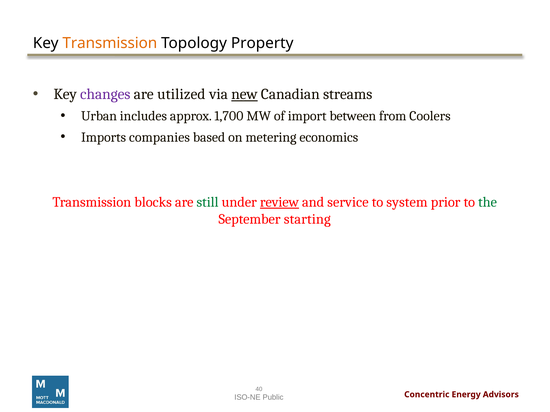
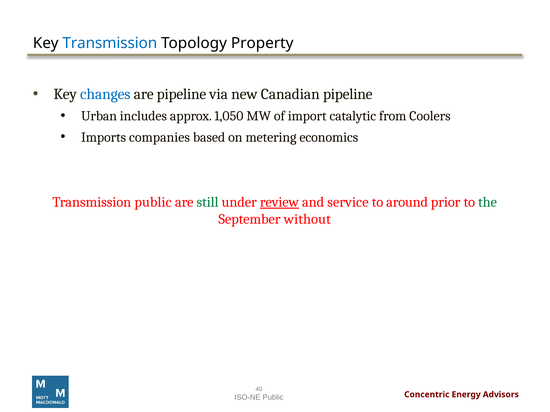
Transmission colour: orange -> blue (110, 43)
changes colour: purple -> blue (105, 94)
are utilized: utilized -> pipeline (181, 94)
new underline: present -> none (244, 94)
Canadian streams: streams -> pipeline (348, 94)
1,700: 1,700 -> 1,050 (229, 116)
between: between -> catalytic (353, 116)
Transmission blocks: blocks -> public (153, 202)
system: system -> around (407, 202)
starting: starting -> without (307, 220)
